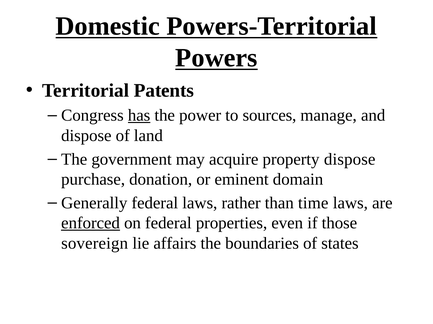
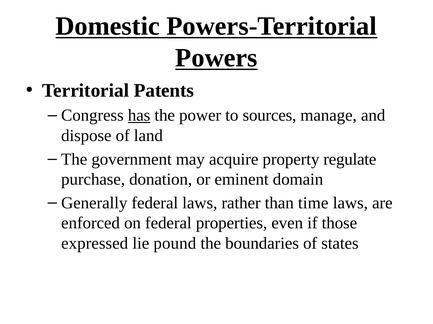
property dispose: dispose -> regulate (350, 160)
enforced underline: present -> none (91, 224)
sovereign: sovereign -> expressed (95, 244)
affairs: affairs -> pound (175, 244)
